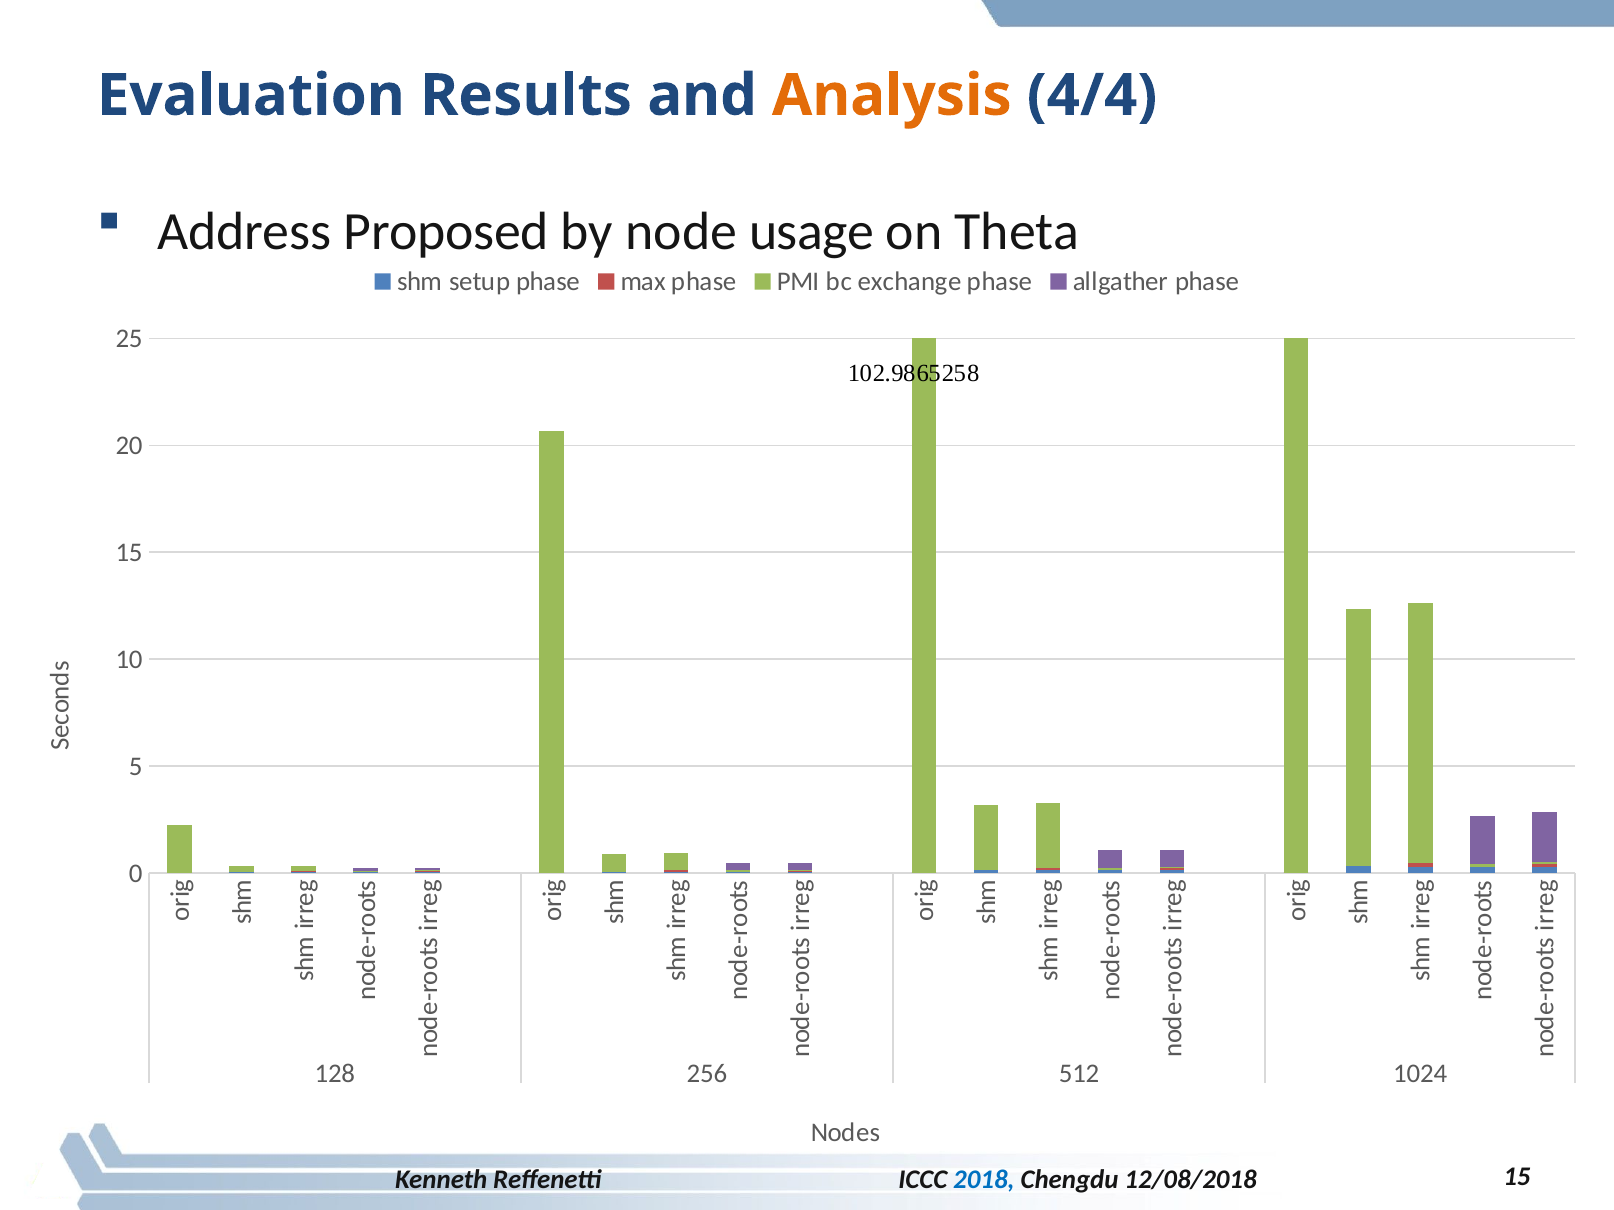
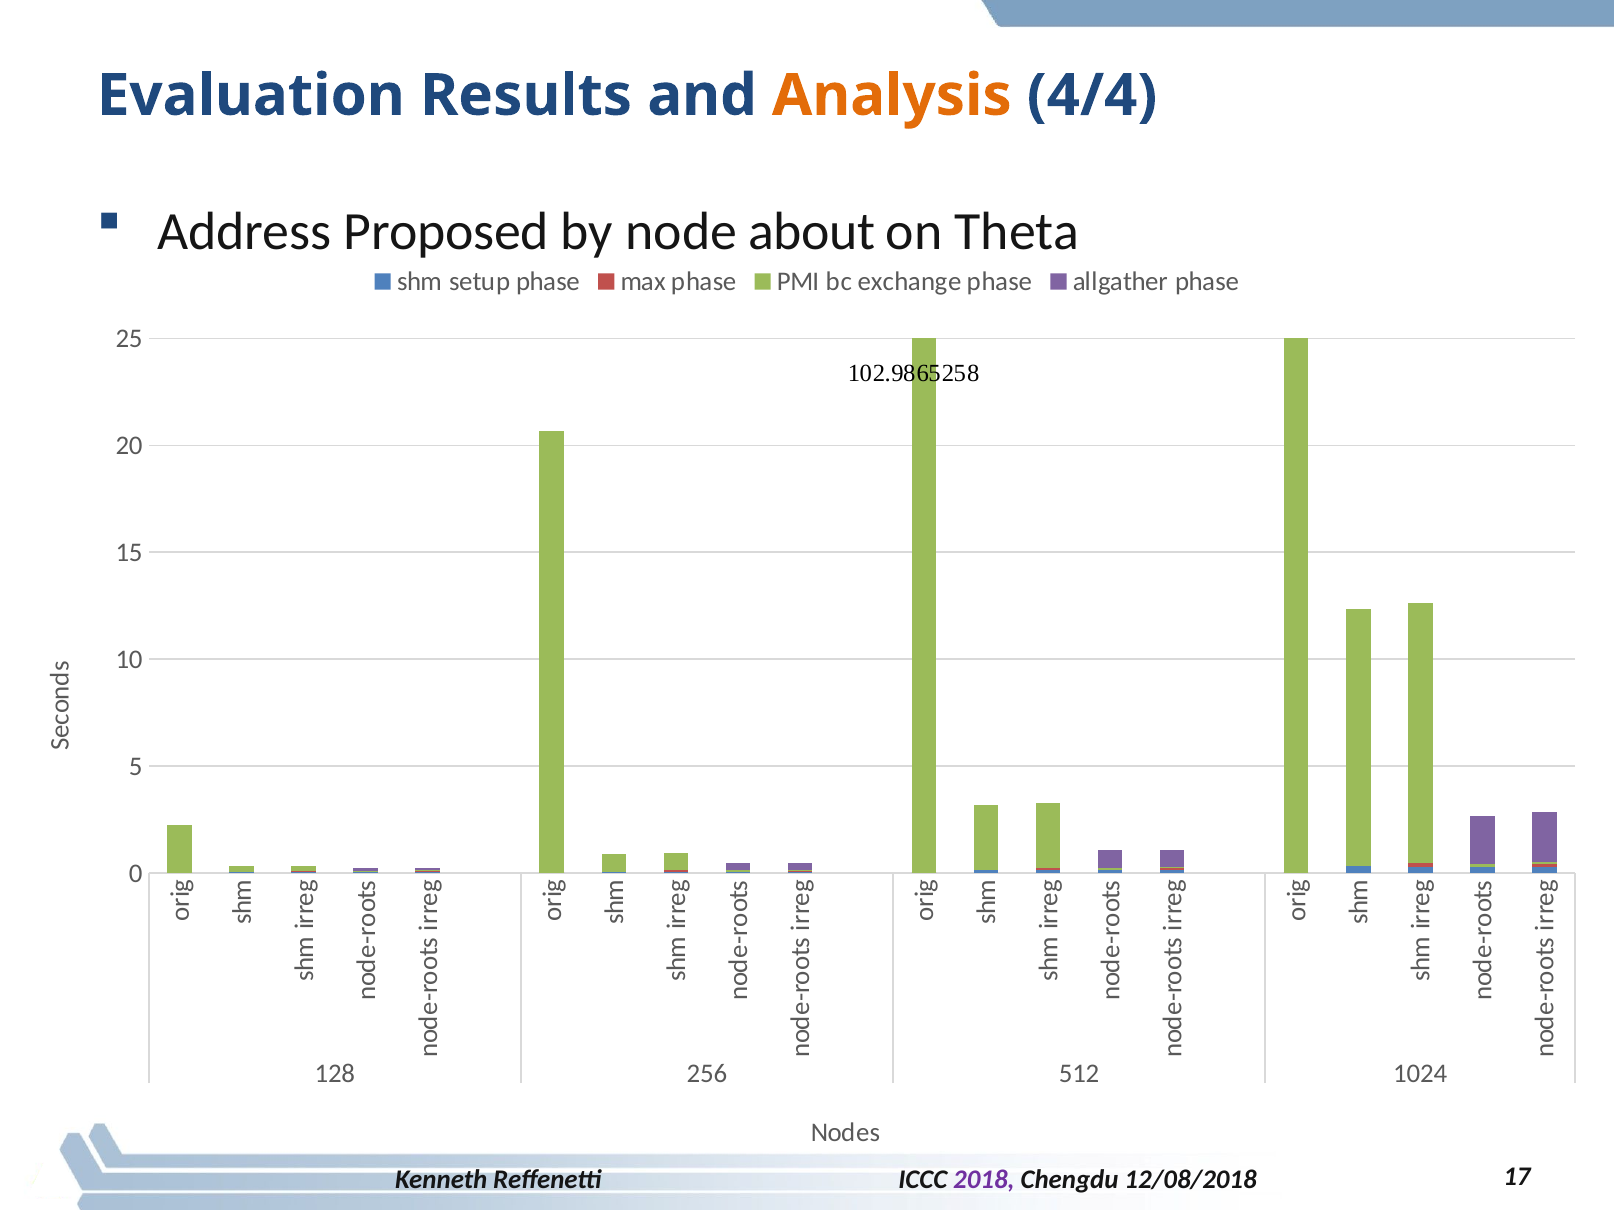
usage: usage -> about (812, 232)
2018 colour: blue -> purple (984, 1180)
12/08/2018 15: 15 -> 17 (1517, 1177)
